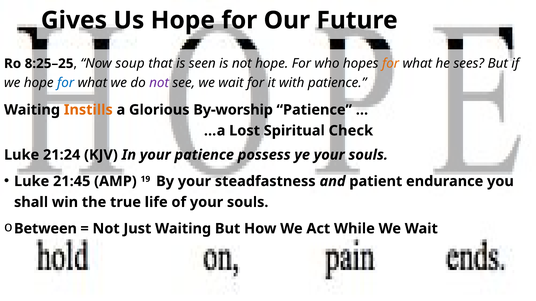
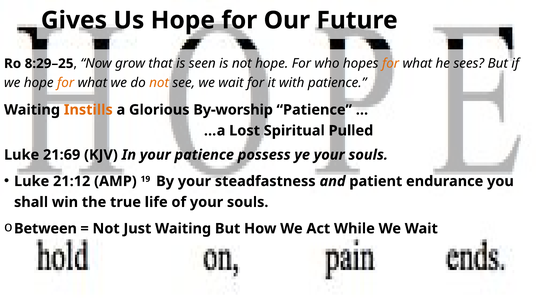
8:25–25: 8:25–25 -> 8:29–25 (49, 64)
soup: soup -> grow (130, 64)
for colour: blue -> orange (66, 83)
not colour: purple -> orange (159, 83)
Check: Check -> Pulled (351, 131)
21:24: 21:24 -> 21:69 (62, 155)
21:45: 21:45 -> 21:12 (72, 182)
